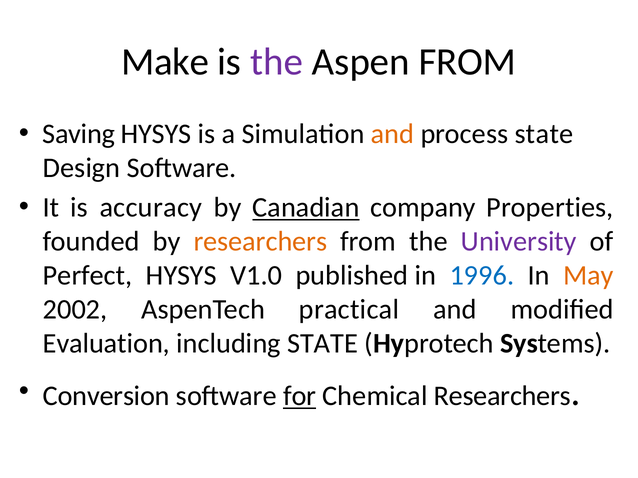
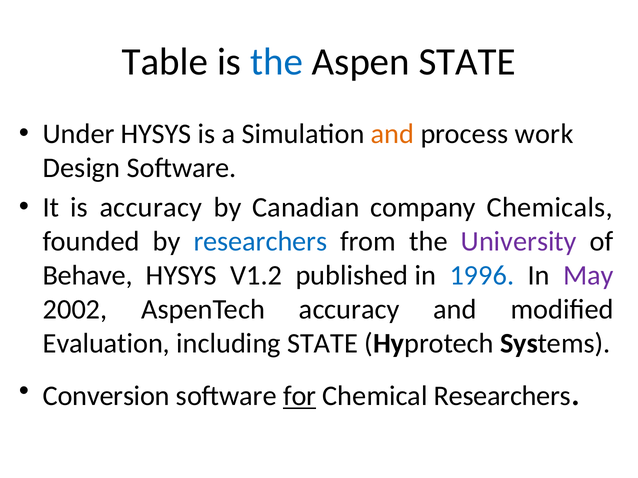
Make: Make -> Table (165, 62)
the colour: purple -> blue (276, 62)
Aspen FROM: FROM -> STATE (467, 62)
Saving: Saving -> Under (79, 134)
process state: state -> work (544, 134)
Canadian underline: present -> none (306, 208)
Properties: Properties -> Chemicals (550, 208)
researchers colour: orange -> blue (260, 242)
Perfect: Perfect -> Behave (88, 276)
V1.0: V1.0 -> V1.2 (256, 276)
May colour: orange -> purple (589, 276)
AspenTech practical: practical -> accuracy (349, 310)
